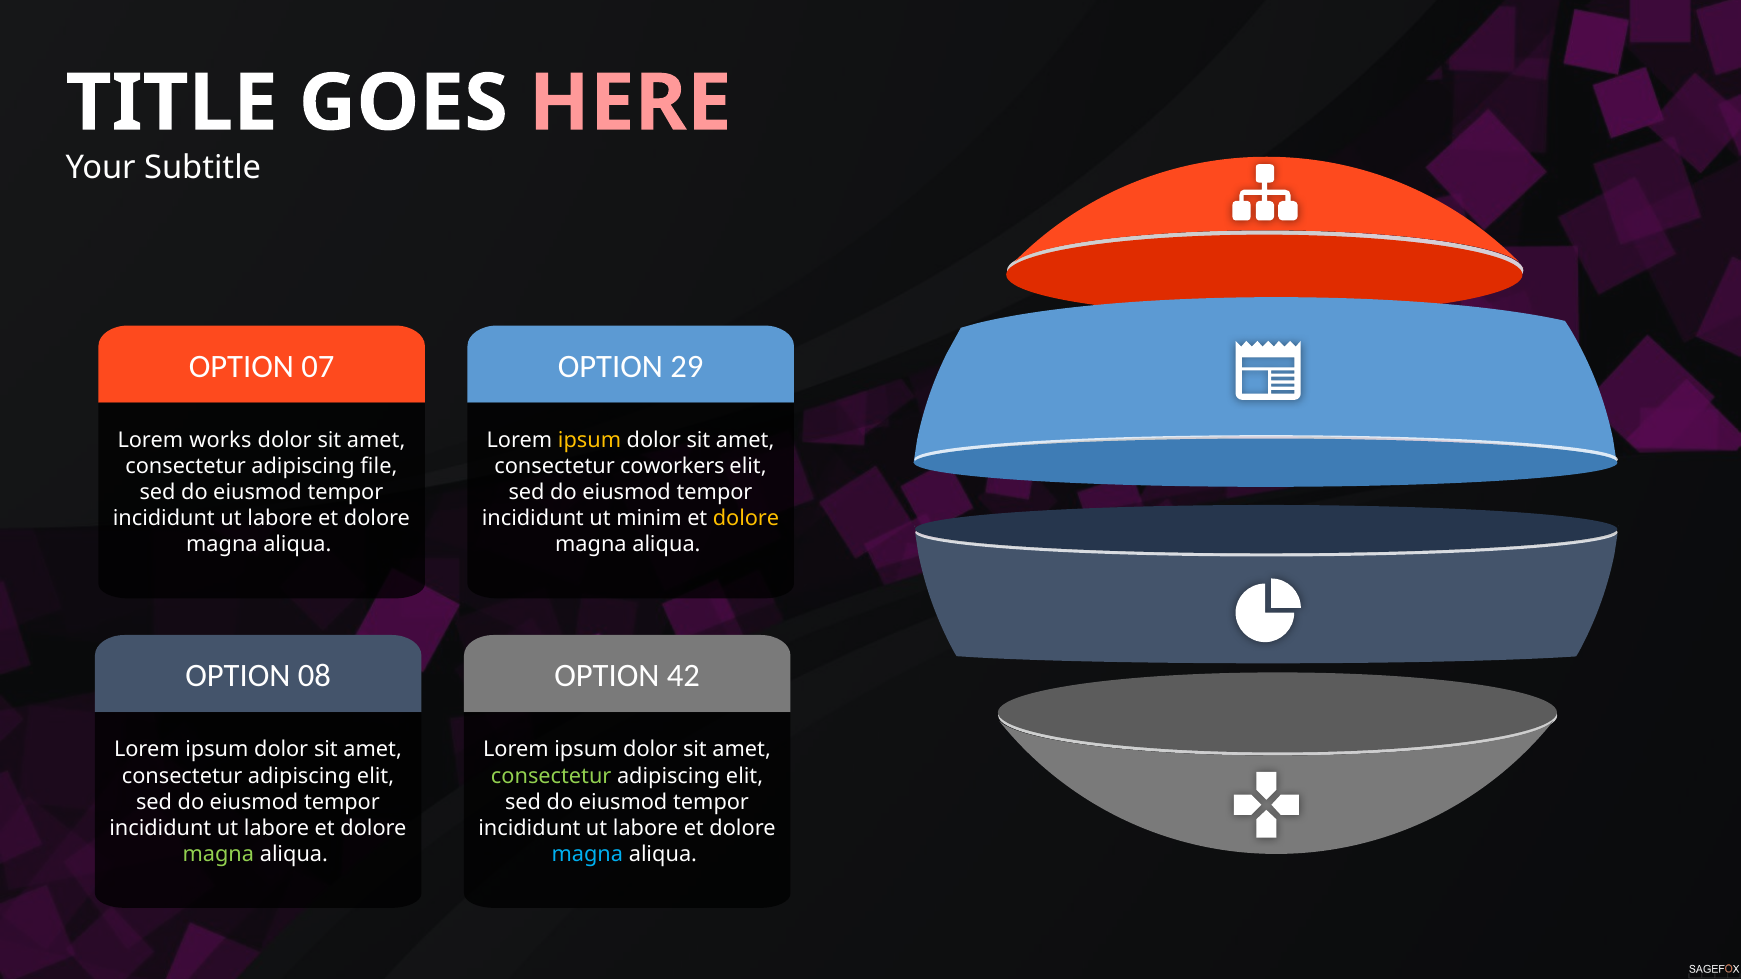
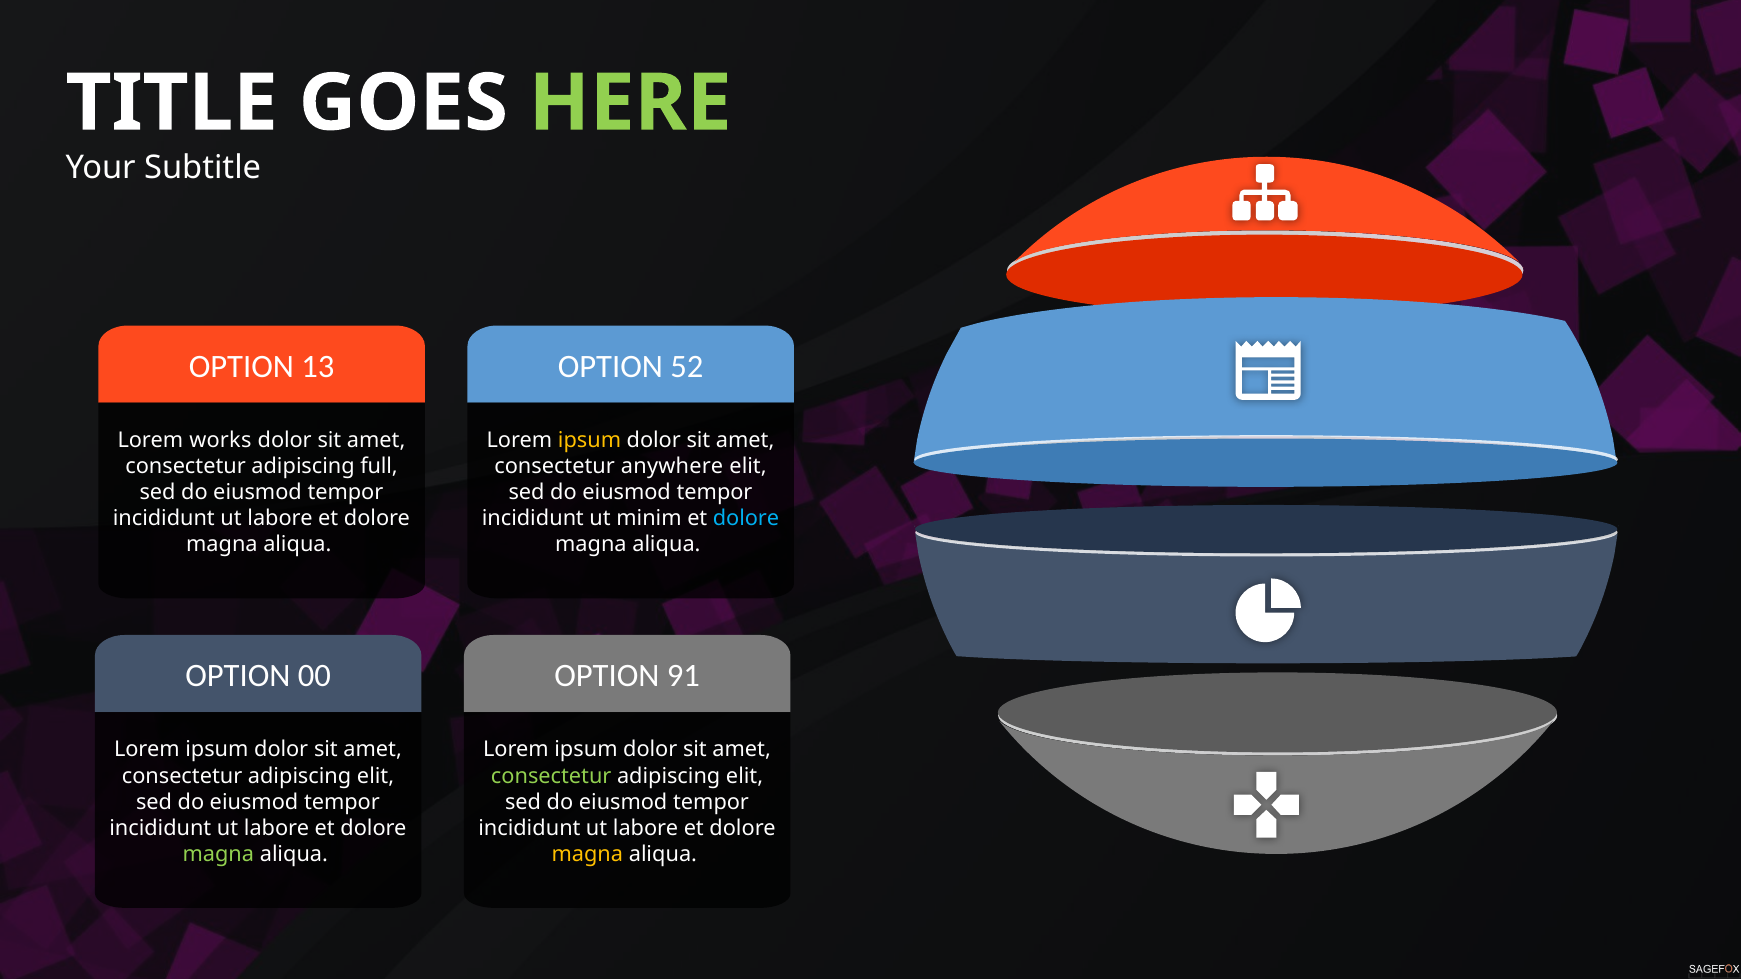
HERE colour: pink -> light green (630, 103)
07: 07 -> 13 (318, 366)
29: 29 -> 52 (687, 366)
file: file -> full (379, 467)
coworkers: coworkers -> anywhere (672, 467)
dolore colour: yellow -> light blue (746, 519)
08: 08 -> 00 (314, 676)
42: 42 -> 91 (683, 676)
magna colour: light blue -> yellow (587, 855)
